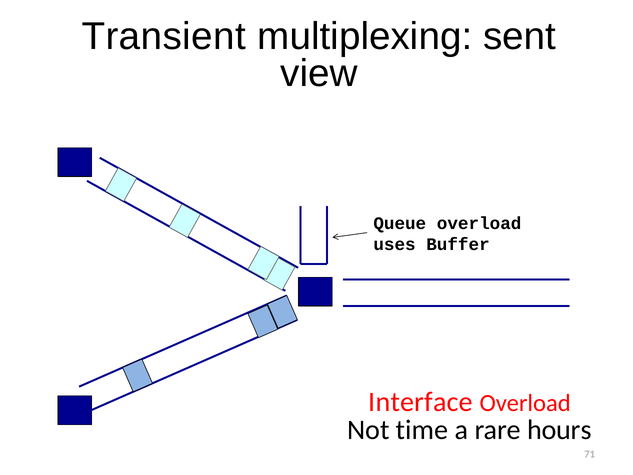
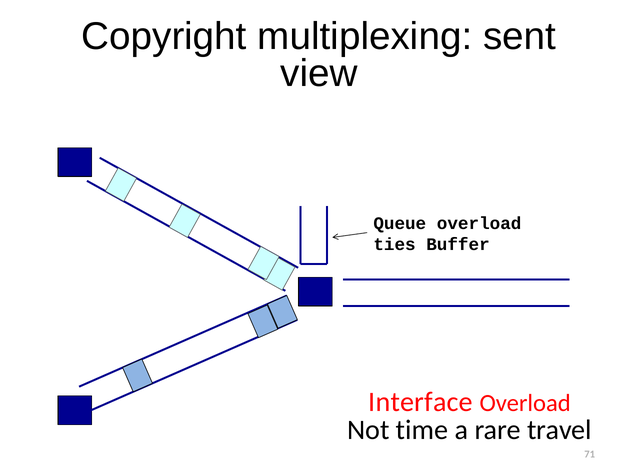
Transient: Transient -> Copyright (164, 36)
uses: uses -> ties (395, 244)
hours: hours -> travel (559, 430)
